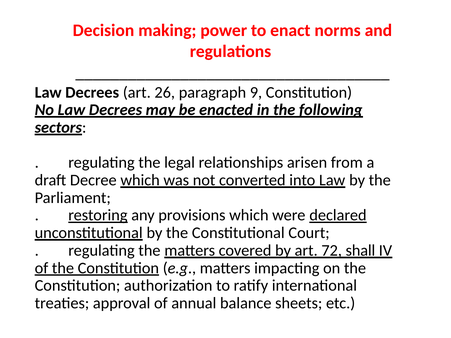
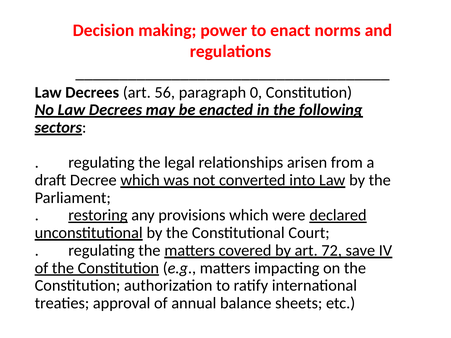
26: 26 -> 56 (165, 92)
9: 9 -> 0 (256, 92)
shall: shall -> save (360, 251)
